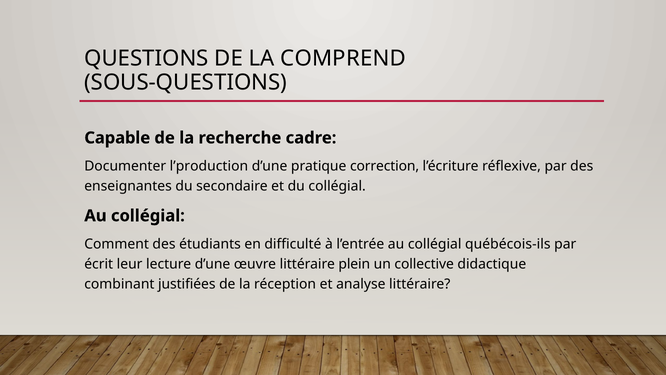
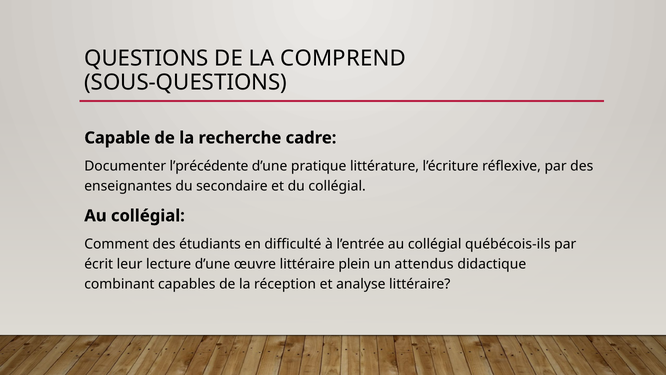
l’production: l’production -> l’précédente (209, 166)
correction: correction -> littérature (385, 166)
collective: collective -> attendus (424, 264)
justifiées: justifiées -> capables (187, 284)
